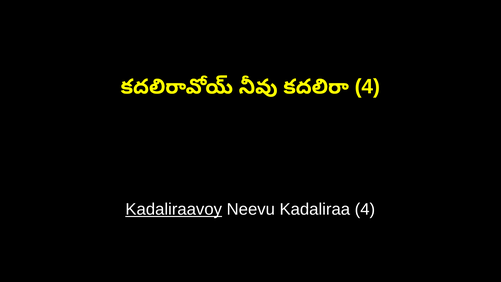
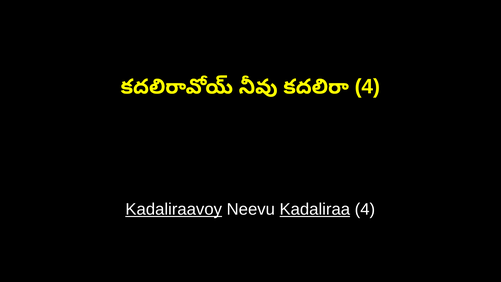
Kadaliraa underline: none -> present (315, 209)
